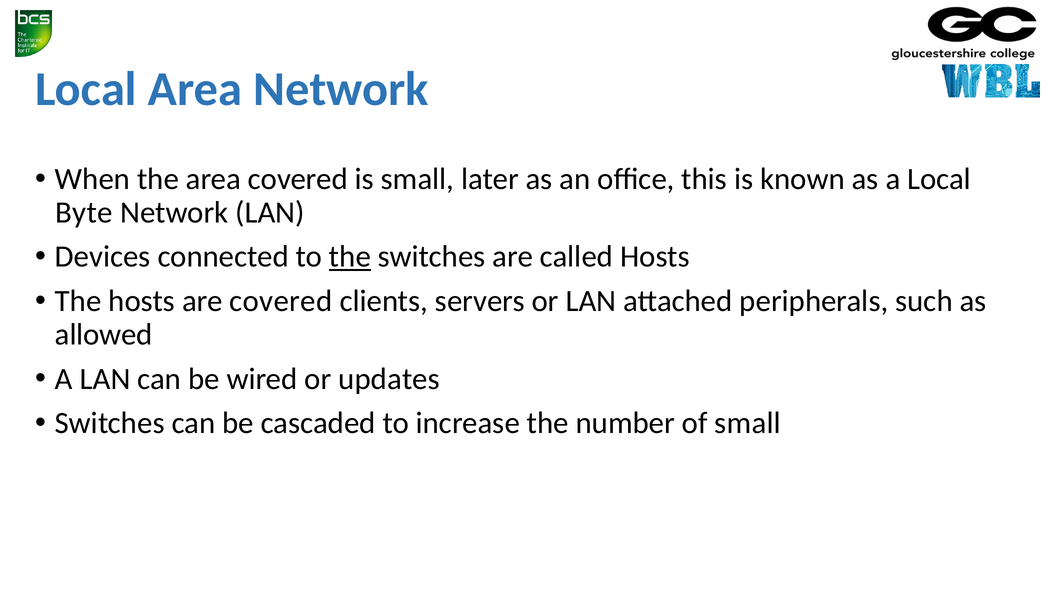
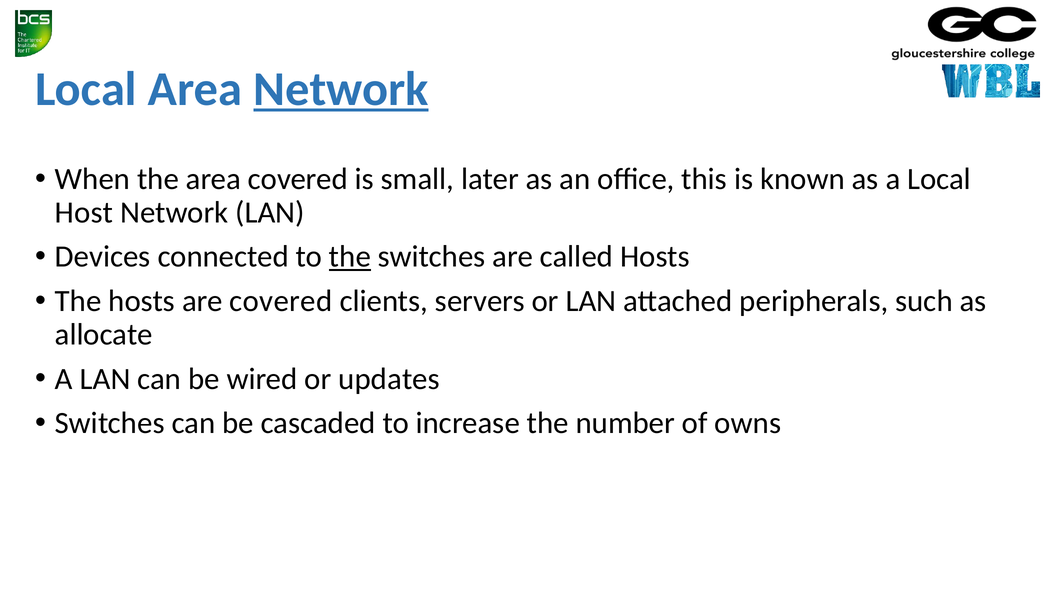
Network underline: none -> present (341, 89)
Byte: Byte -> Host (84, 212)
allowed: allowed -> allocate (104, 334)
of small: small -> owns (748, 423)
